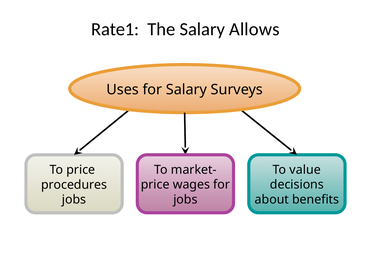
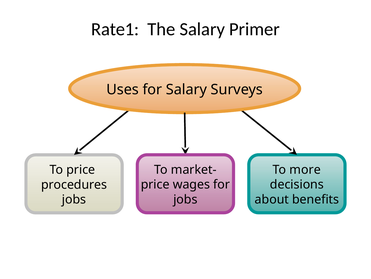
Allows: Allows -> Primer (254, 29)
value: value -> more (305, 169)
